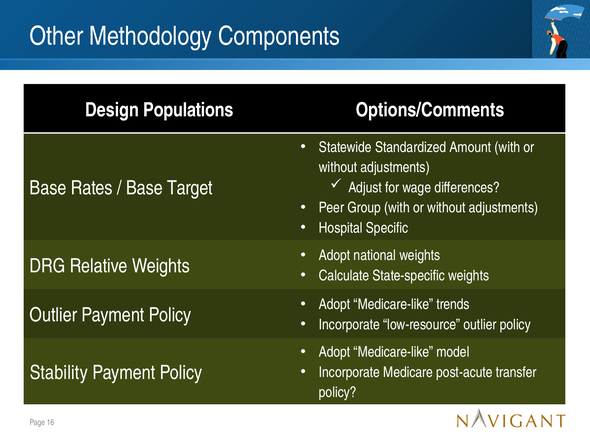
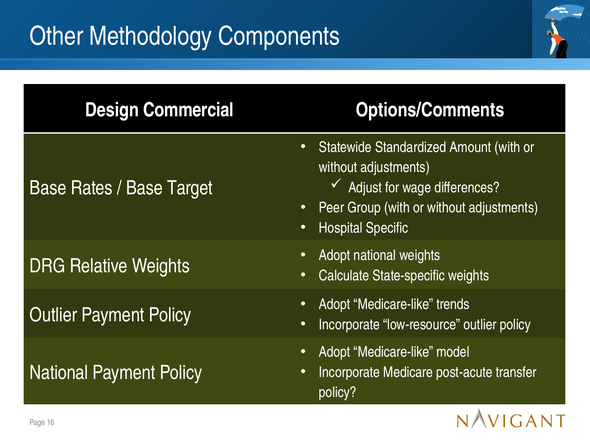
Populations: Populations -> Commercial (188, 110)
Stability: Stability -> National (59, 372)
